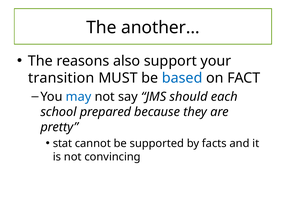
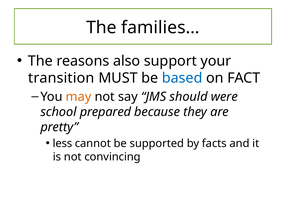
another…: another… -> families… (160, 28)
may colour: blue -> orange (79, 97)
each: each -> were (224, 97)
stat: stat -> less (62, 144)
